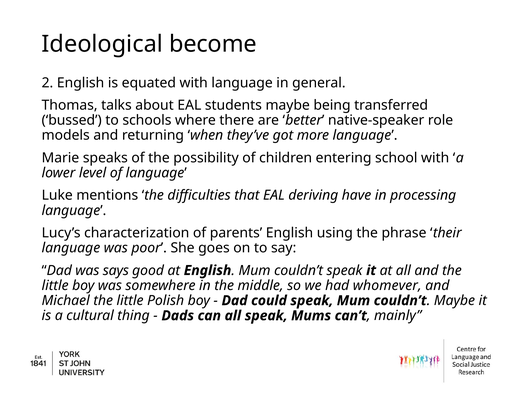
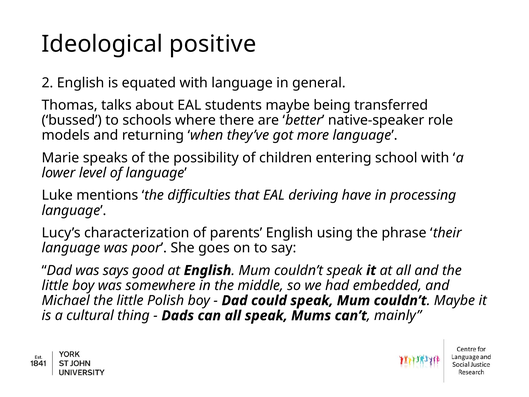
become: become -> positive (213, 44)
whomever: whomever -> embedded (387, 285)
